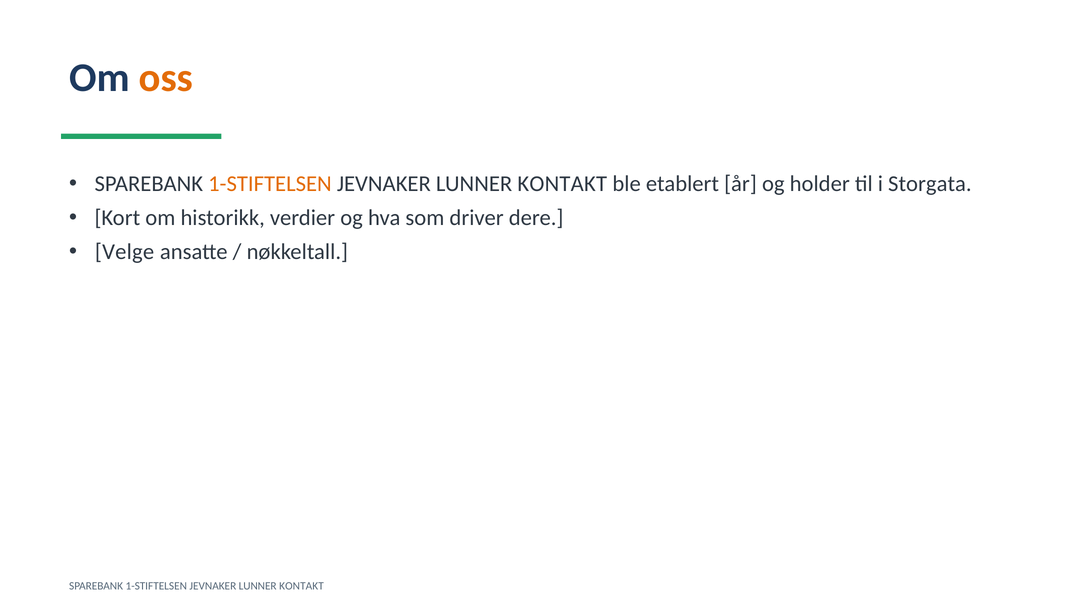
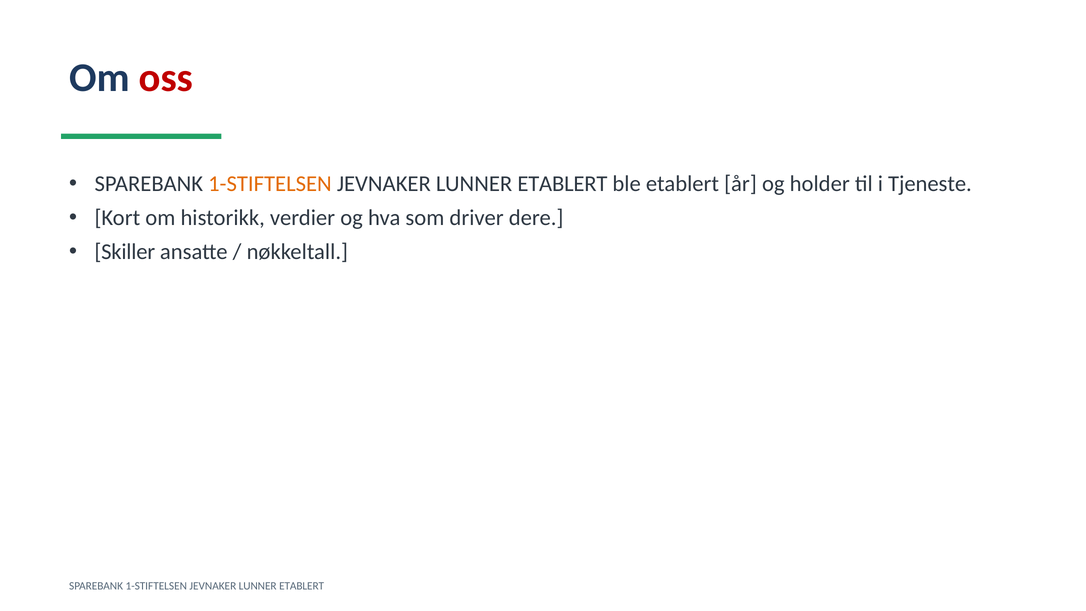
oss colour: orange -> red (166, 78)
KONTAKT: KONTAKT -> ETABLERT (562, 184)
Storgata: Storgata -> Tjeneste (930, 184)
Velge: Velge -> Skiller (125, 252)
KONTAKT: KONTAKT -> ETABLERT (302, 586)
